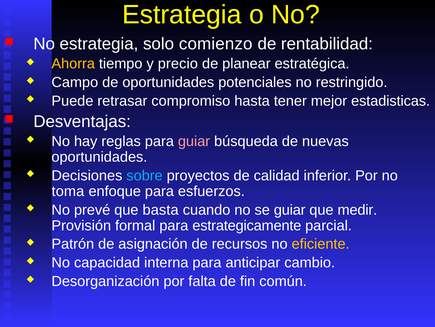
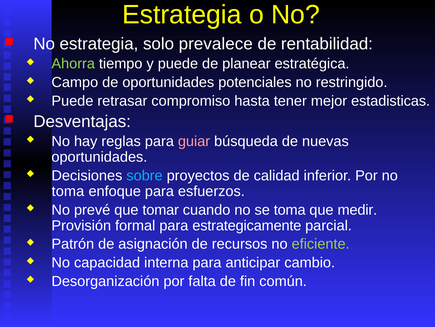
comienzo: comienzo -> prevalece (216, 44)
Ahorra colour: yellow -> light green (73, 64)
y precio: precio -> puede (178, 64)
basta: basta -> tomar (161, 209)
se guiar: guiar -> toma (290, 209)
eficiente colour: yellow -> light green (321, 244)
